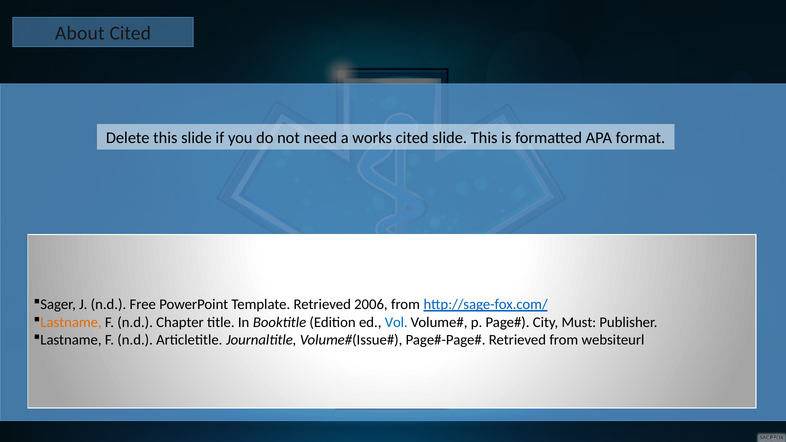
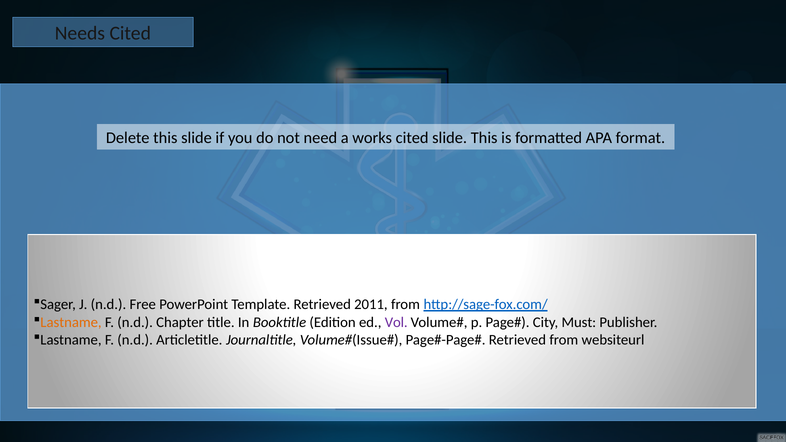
About: About -> Needs (80, 33)
2006: 2006 -> 2011 (371, 304)
Vol colour: blue -> purple (396, 322)
